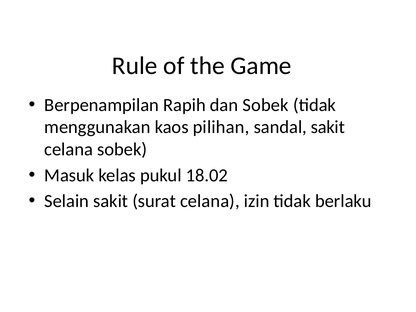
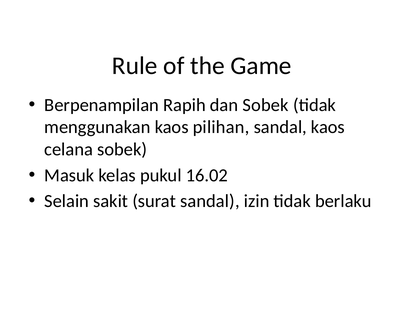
sandal sakit: sakit -> kaos (328, 127)
18.02: 18.02 -> 16.02 (207, 175)
surat celana: celana -> sandal (210, 201)
